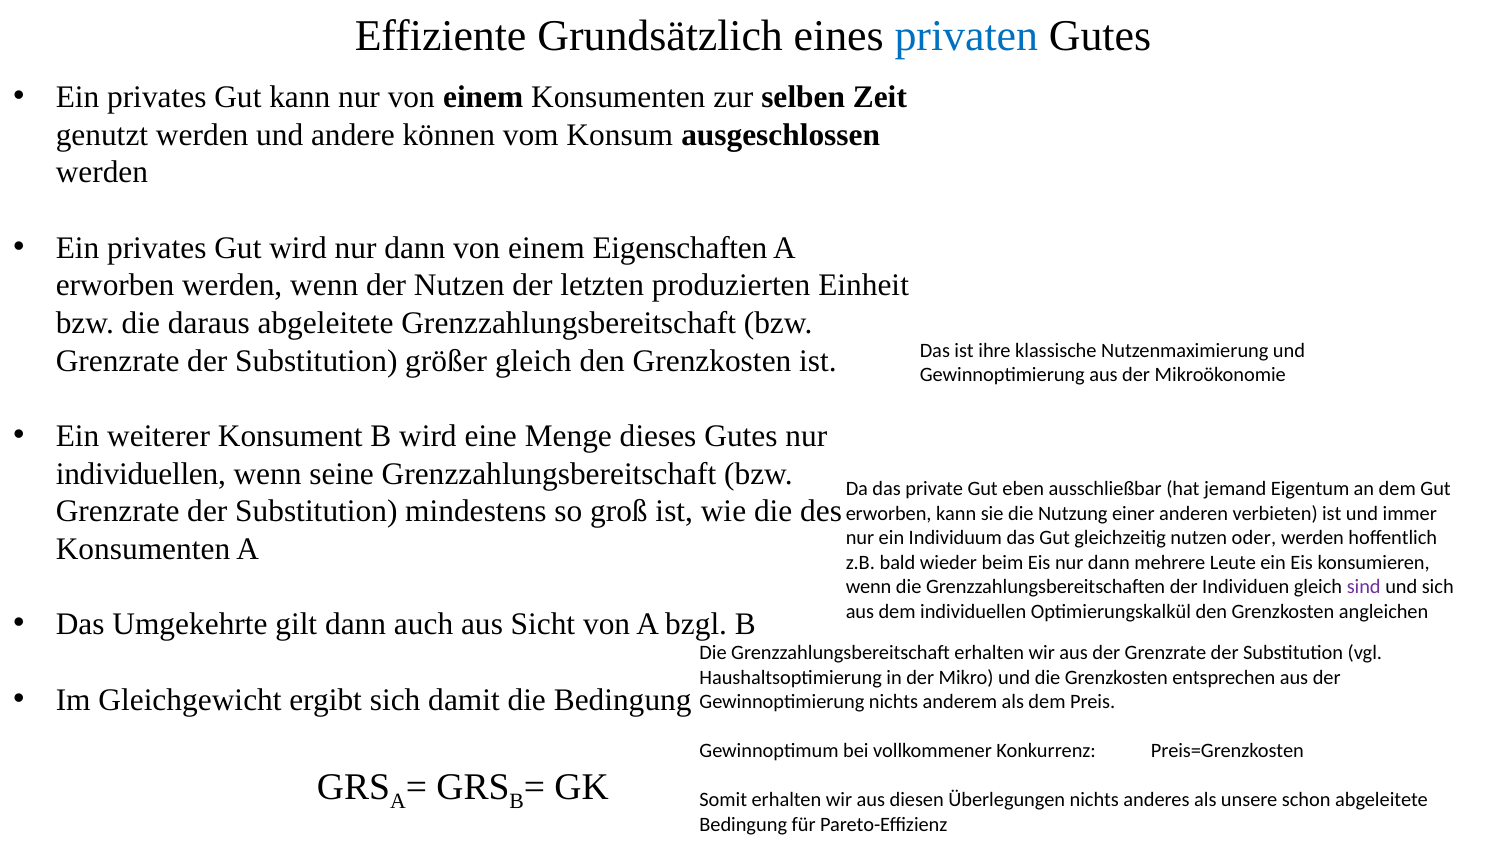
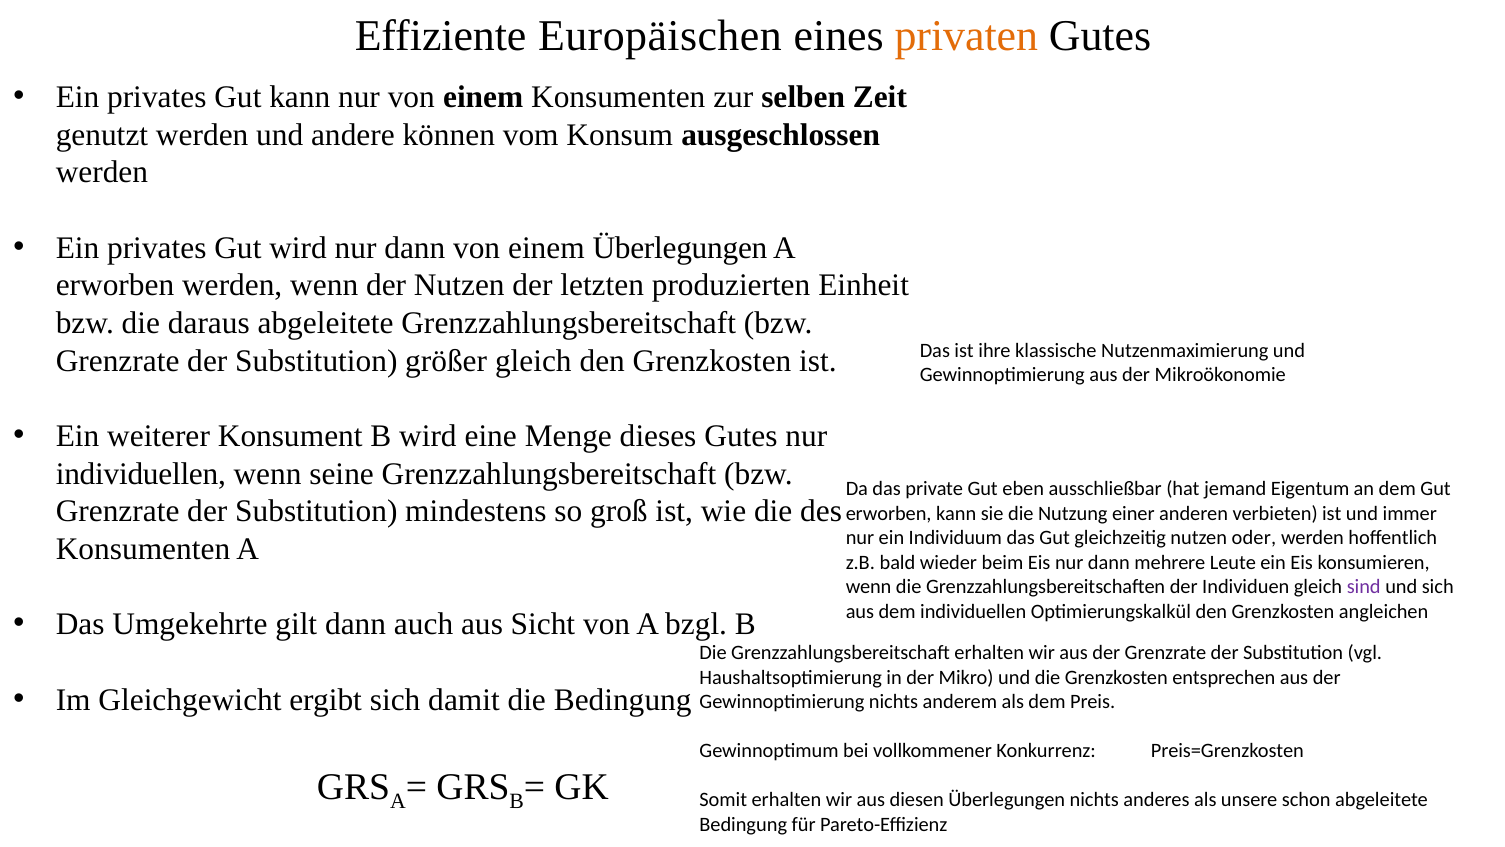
Grundsätzlich: Grundsätzlich -> Europäischen (660, 36)
privaten colour: blue -> orange (966, 36)
einem Eigenschaften: Eigenschaften -> Überlegungen (680, 248)
